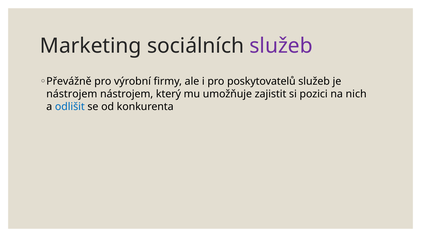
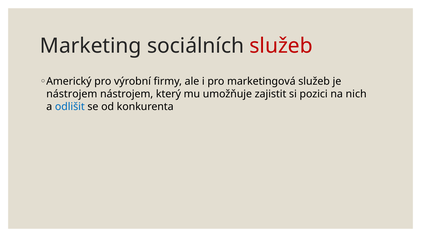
služeb colour: purple -> red (281, 46)
Převážně: Převážně -> Americký (69, 81)
poskytovatelů: poskytovatelů -> marketingová (261, 81)
